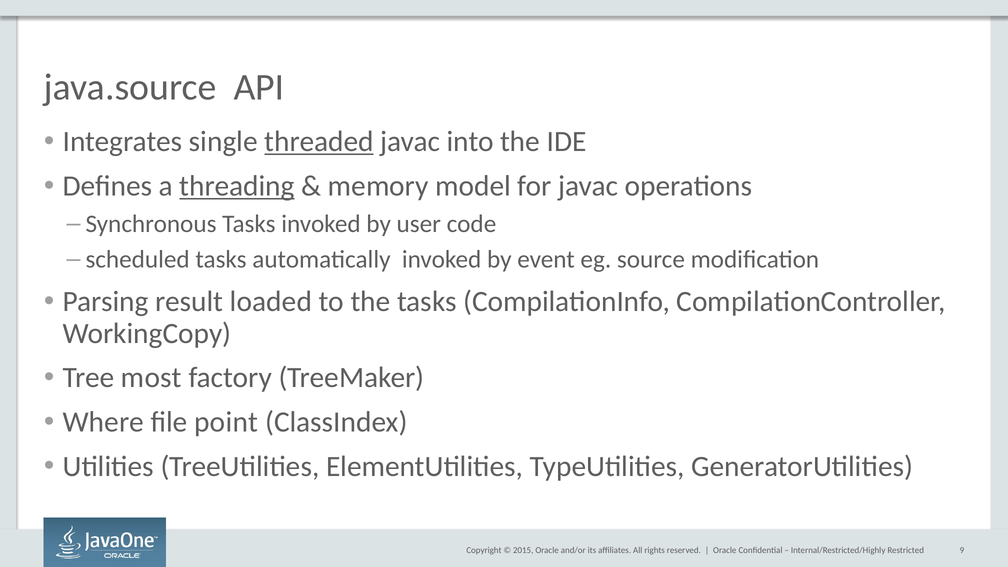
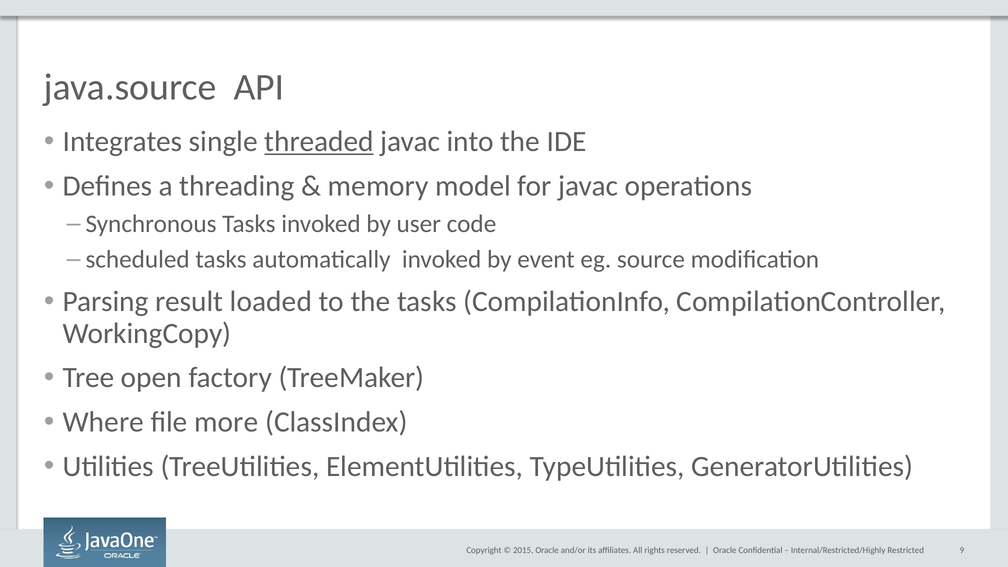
threading underline: present -> none (237, 186)
most: most -> open (151, 378)
point: point -> more (226, 422)
